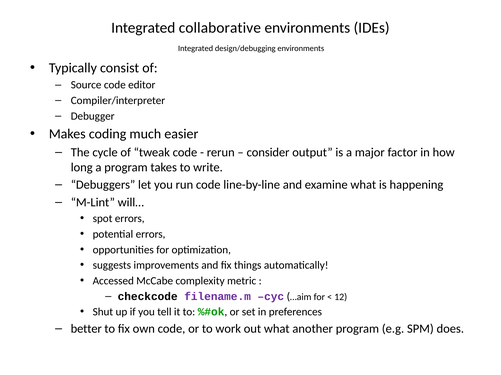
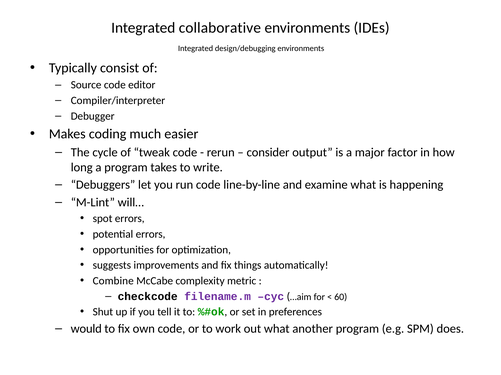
Accessed: Accessed -> Combine (113, 281)
12: 12 -> 60 (341, 297)
better: better -> would (86, 329)
